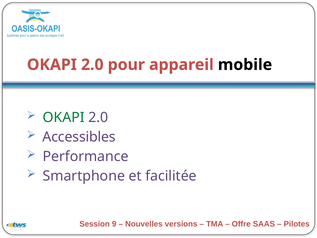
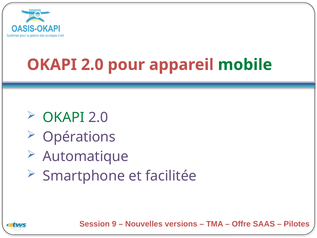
mobile colour: black -> green (245, 65)
Accessibles: Accessibles -> Opérations (79, 137)
Performance: Performance -> Automatique (86, 156)
